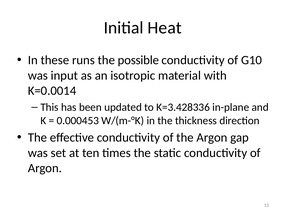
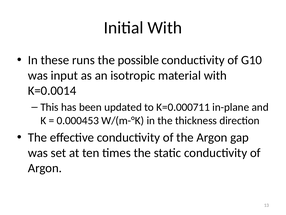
Initial Heat: Heat -> With (165, 28)
K=3.428336: K=3.428336 -> K=0.000711 (183, 107)
